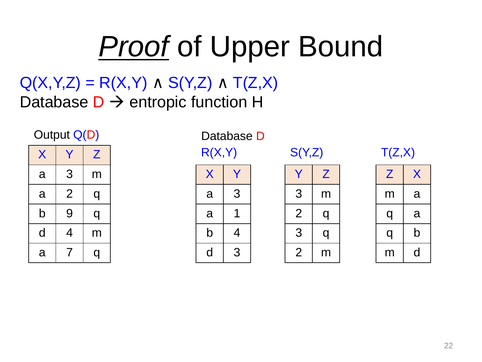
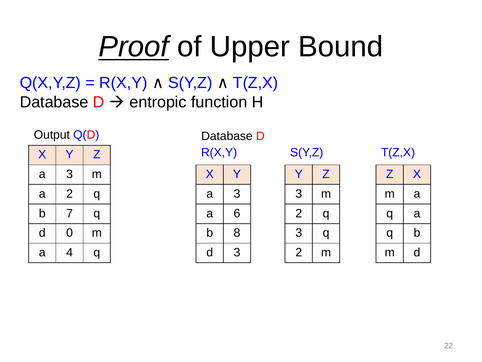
9: 9 -> 7 (70, 213)
1: 1 -> 6 (237, 213)
d 4: 4 -> 0 (70, 233)
b 4: 4 -> 8 (237, 233)
7: 7 -> 4 (70, 252)
